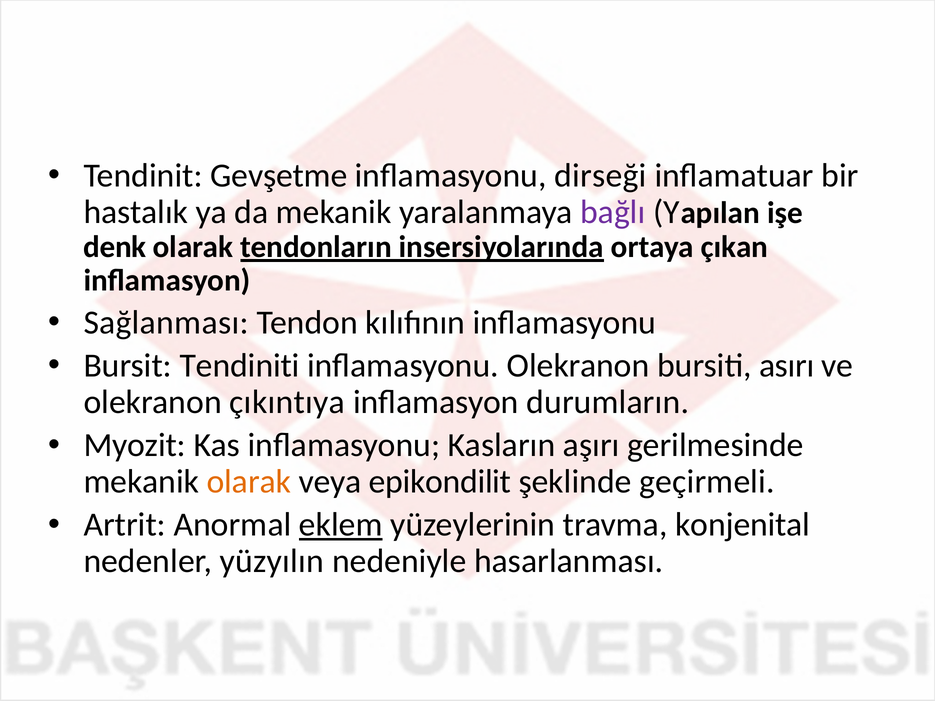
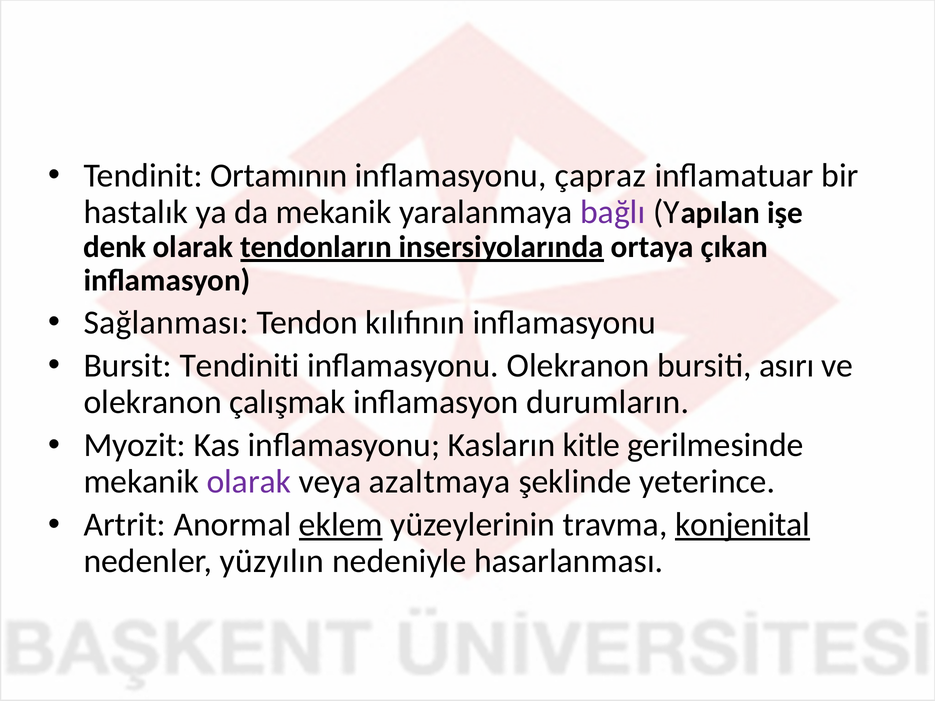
Gevşetme: Gevşetme -> Ortamının (279, 176)
dirseği: dirseği -> çapraz (600, 176)
çıkıntıya: çıkıntıya -> çalışmak (288, 402)
aşırı: aşırı -> kitle (591, 445)
olarak colour: orange -> purple (249, 482)
epikondilit: epikondilit -> azaltmaya (440, 482)
geçirmeli: geçirmeli -> yeterince (707, 482)
konjenital underline: none -> present (743, 525)
